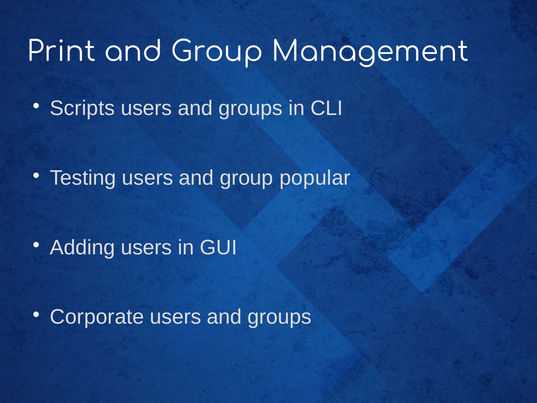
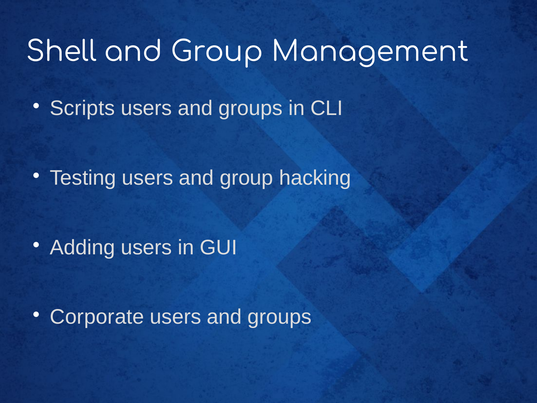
Print: Print -> Shell (61, 52)
popular: popular -> hacking (315, 178)
